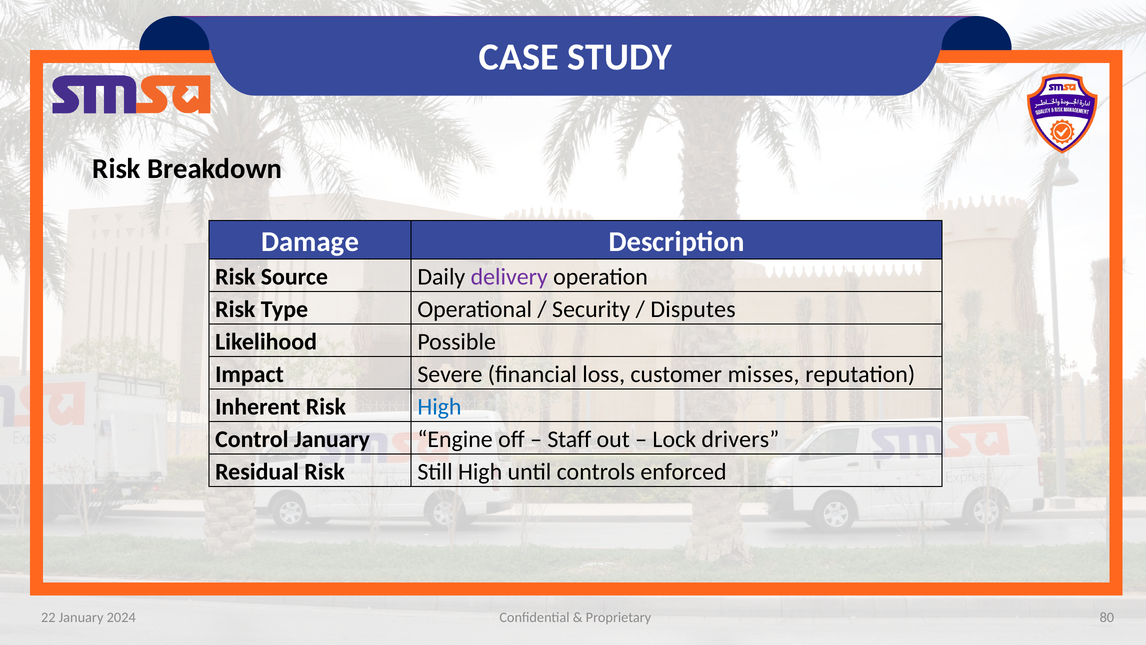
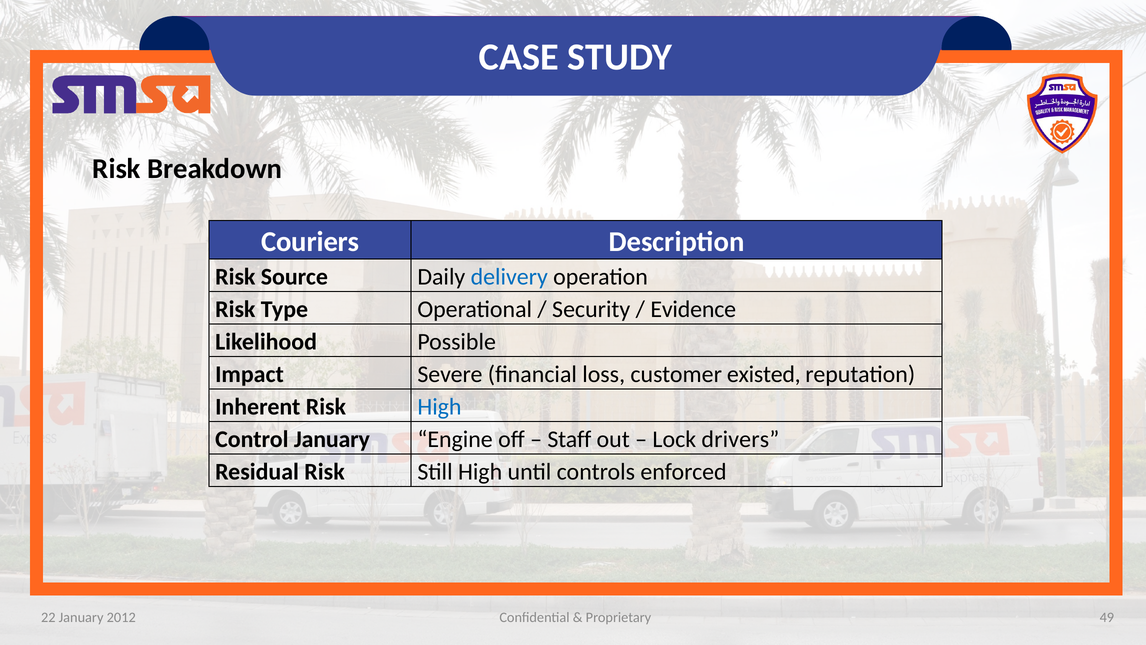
Damage: Damage -> Couriers (310, 241)
delivery colour: purple -> blue (509, 277)
Disputes: Disputes -> Evidence (693, 309)
misses: misses -> existed (764, 374)
2024: 2024 -> 2012 (121, 617)
80: 80 -> 49 (1107, 617)
